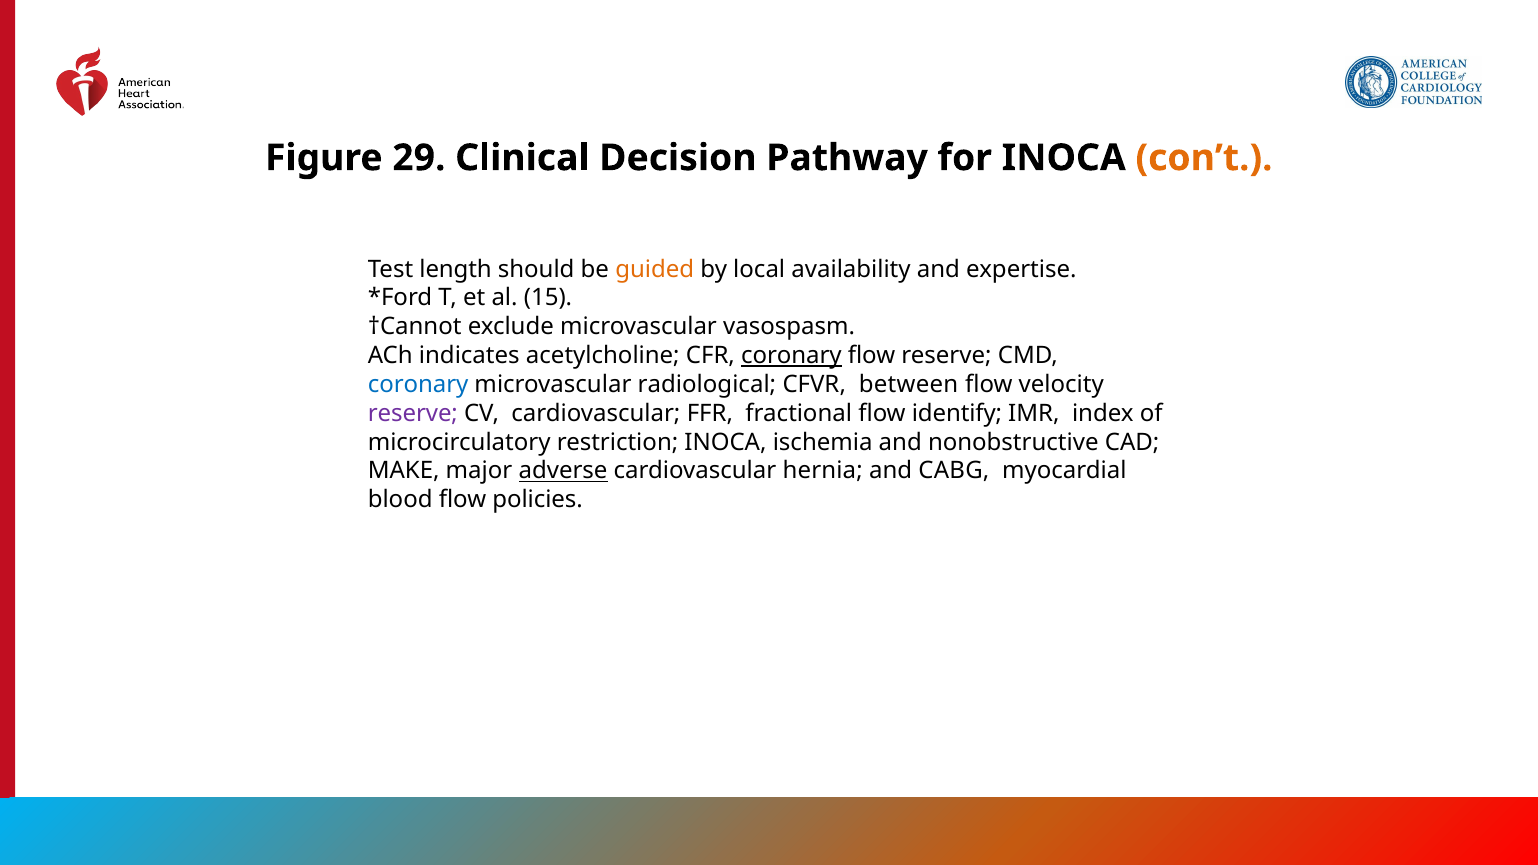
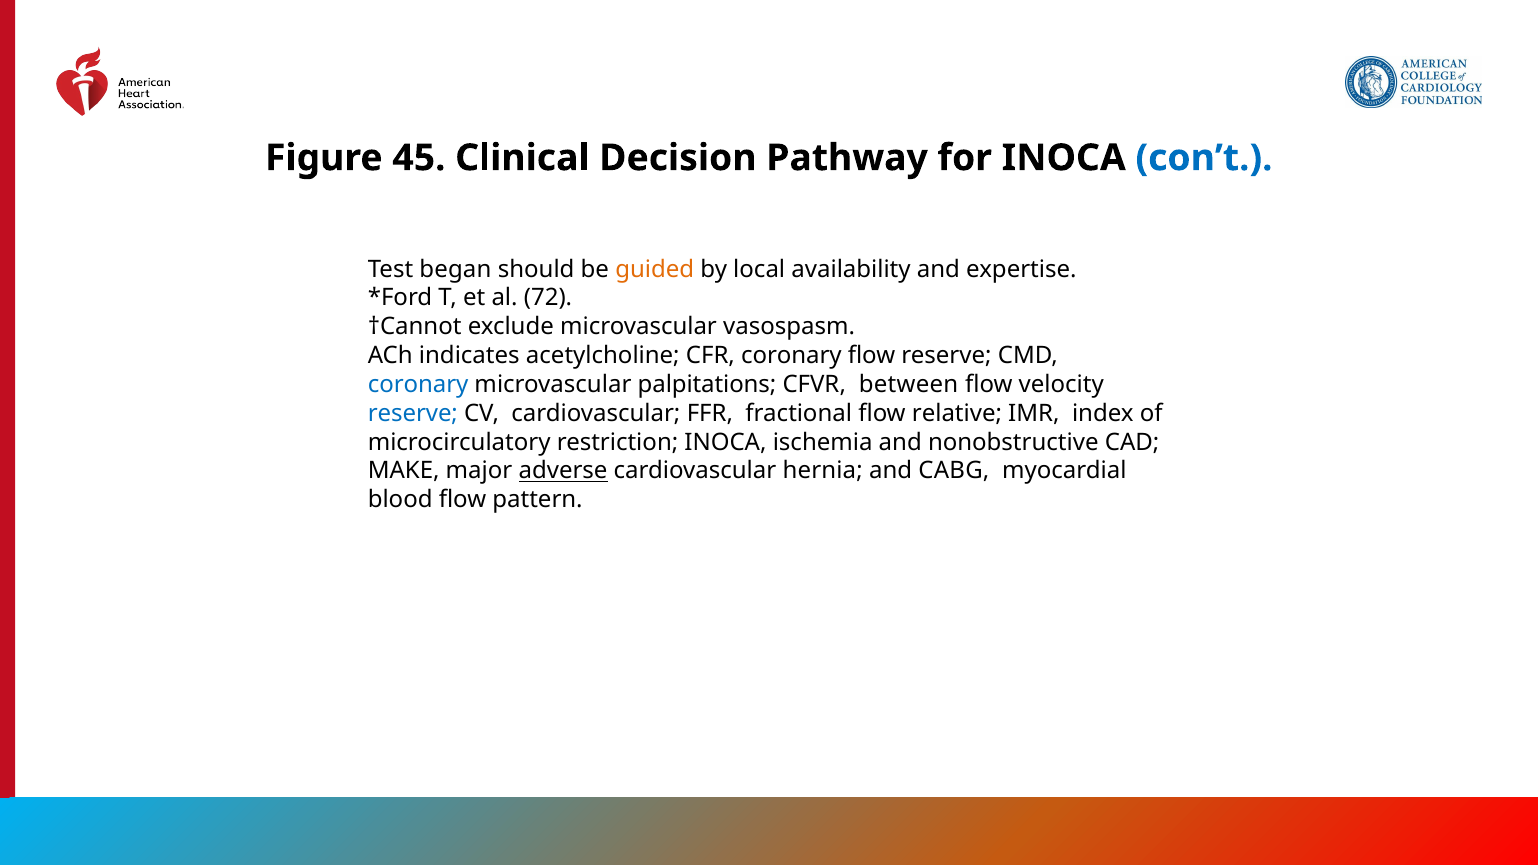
29: 29 -> 45 (419, 158)
con’t colour: orange -> blue (1204, 158)
length: length -> began (455, 269)
15: 15 -> 72 (548, 298)
coronary underline: present -> none (791, 356)
radiological: radiological -> palpitations (707, 384)
reserve colour: purple -> blue (413, 413)
identify: identify -> relative (957, 413)
policies: policies -> pattern (538, 500)
